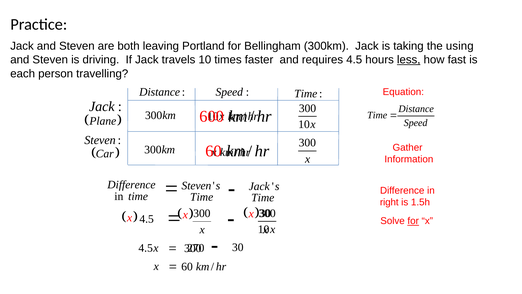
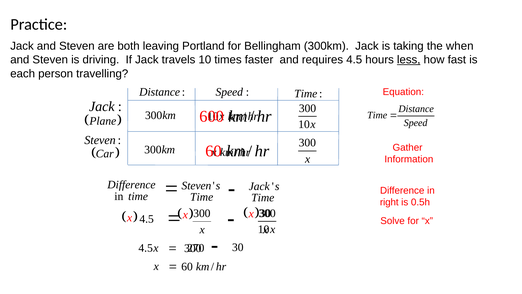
using: using -> when (460, 46)
1.5h: 1.5h -> 0.5h (420, 202)
for underline: present -> none (413, 221)
